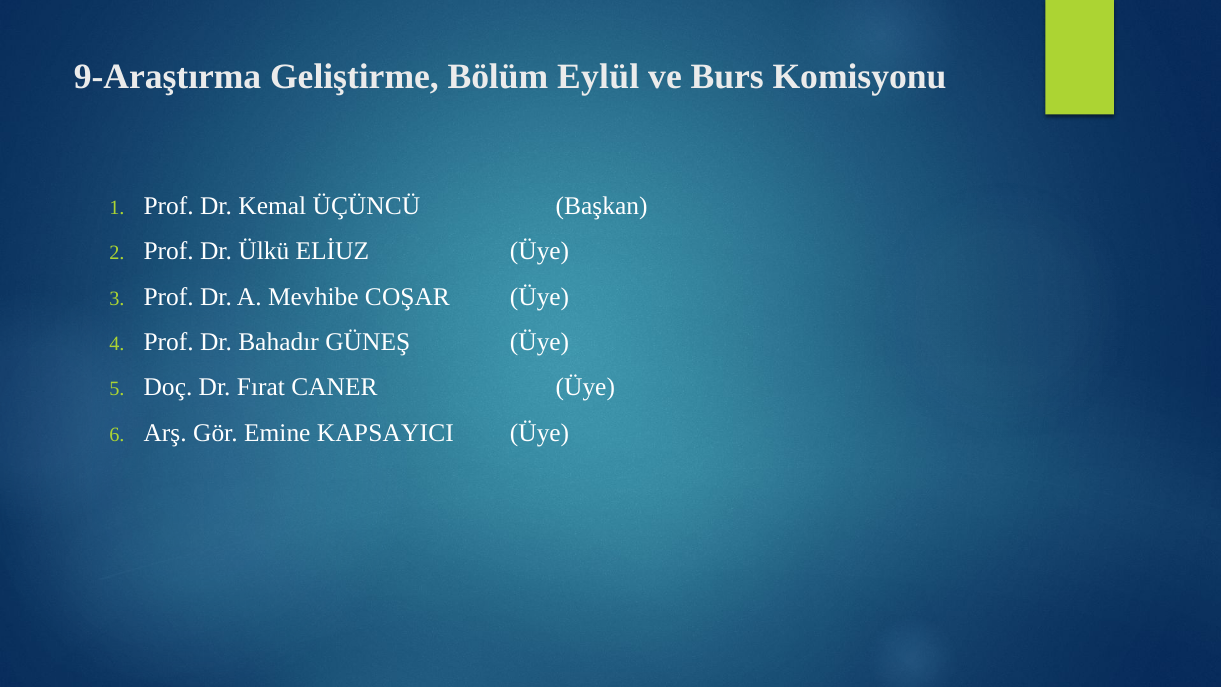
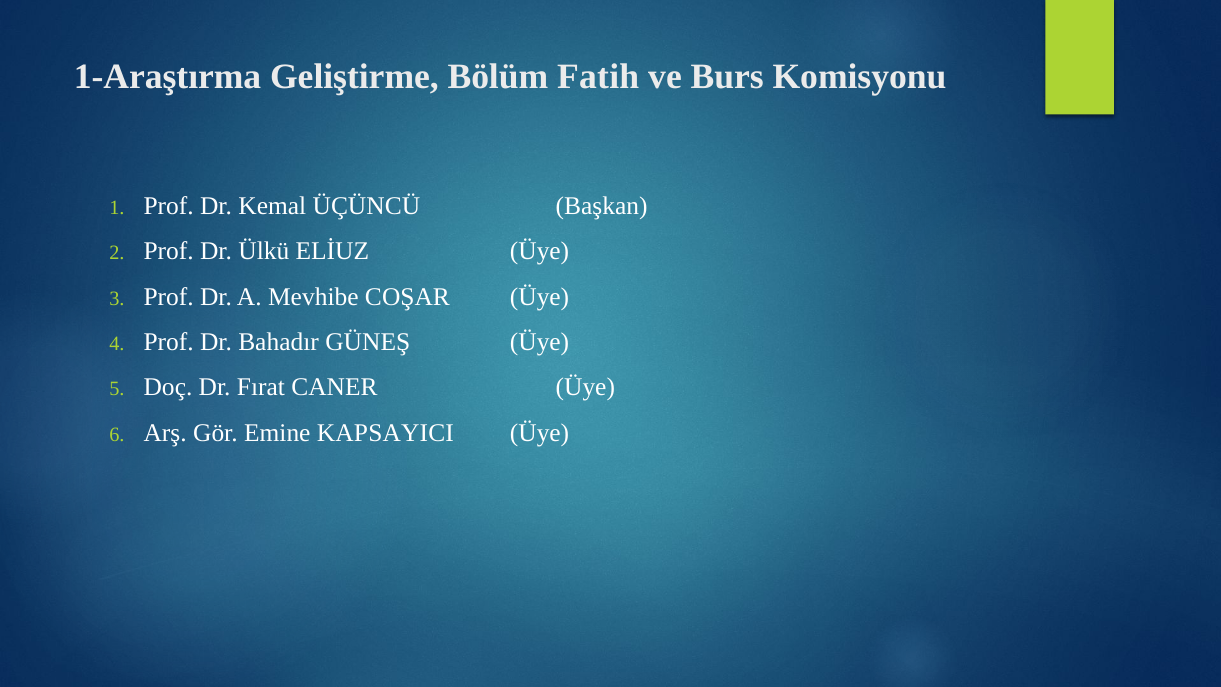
9-Araştırma: 9-Araştırma -> 1-Araştırma (168, 77)
Eylül: Eylül -> Fatih (598, 77)
